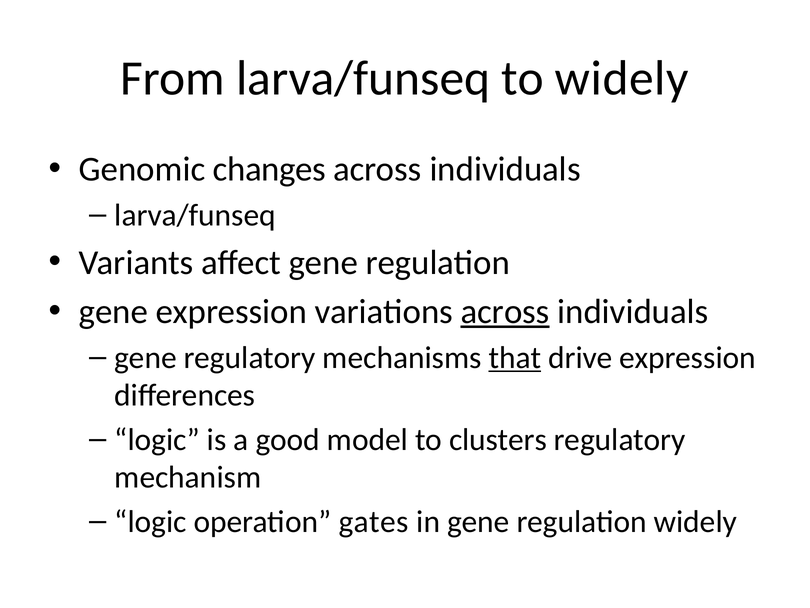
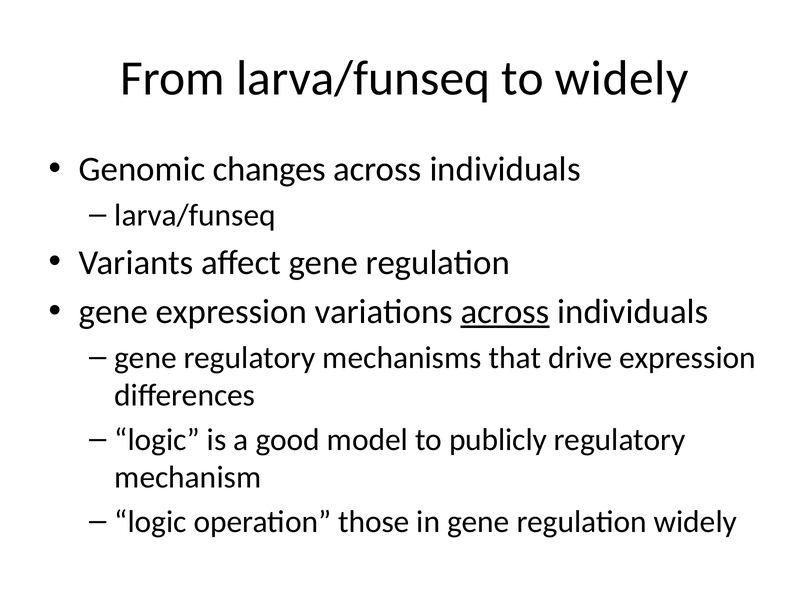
that underline: present -> none (515, 357)
clusters: clusters -> publicly (498, 439)
gates: gates -> those (374, 521)
